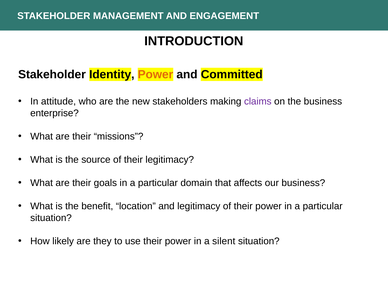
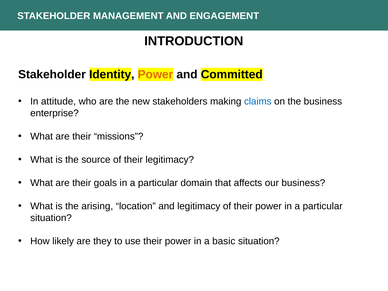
claims colour: purple -> blue (258, 101)
benefit: benefit -> arising (97, 206)
silent: silent -> basic (224, 241)
